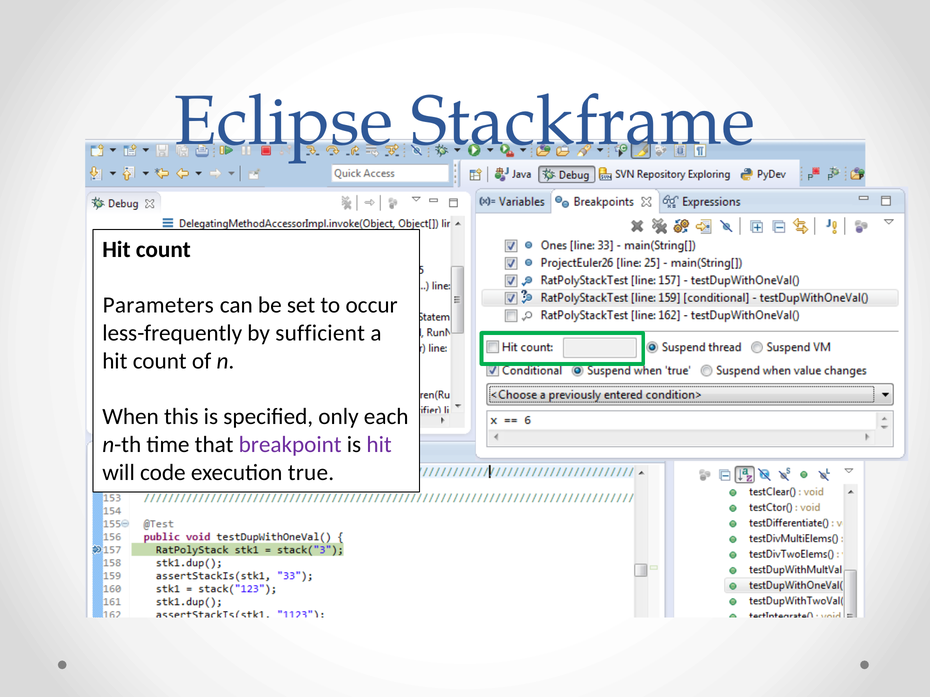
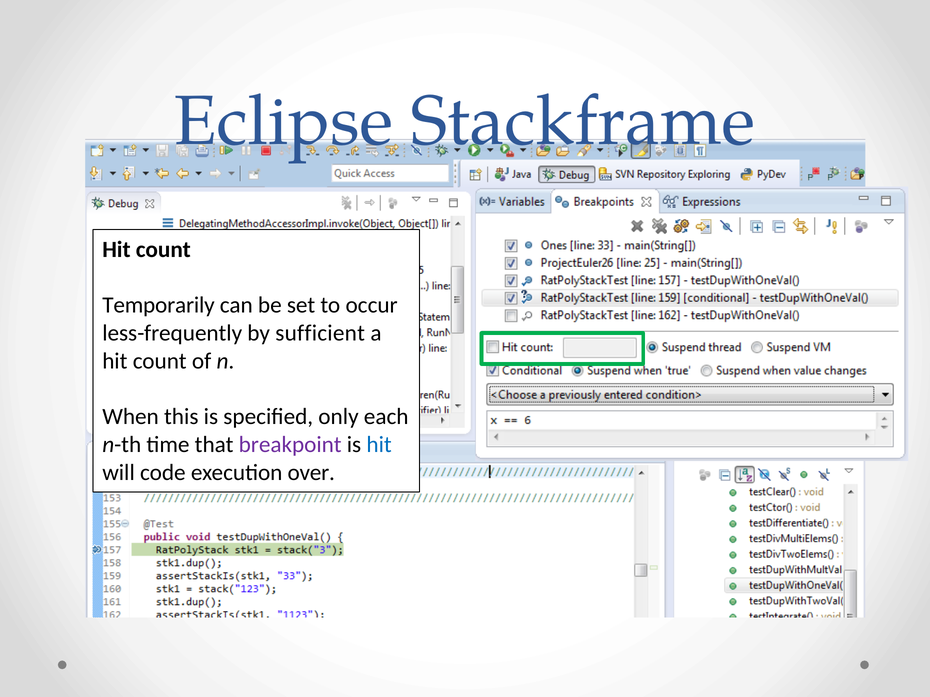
Parameters: Parameters -> Temporarily (158, 306)
hit colour: purple -> blue (379, 445)
true: true -> over (311, 473)
